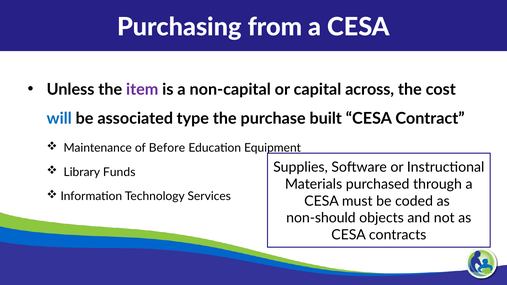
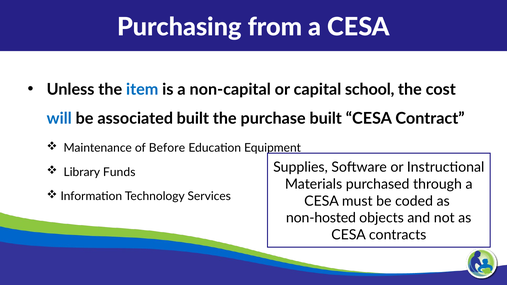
item colour: purple -> blue (142, 89)
across: across -> school (370, 89)
associated type: type -> built (193, 119)
non-should: non-should -> non-hosted (321, 218)
